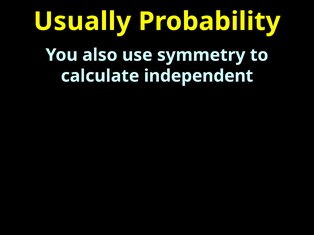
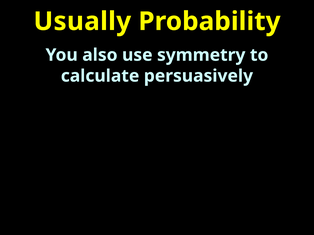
independent: independent -> persuasively (198, 76)
